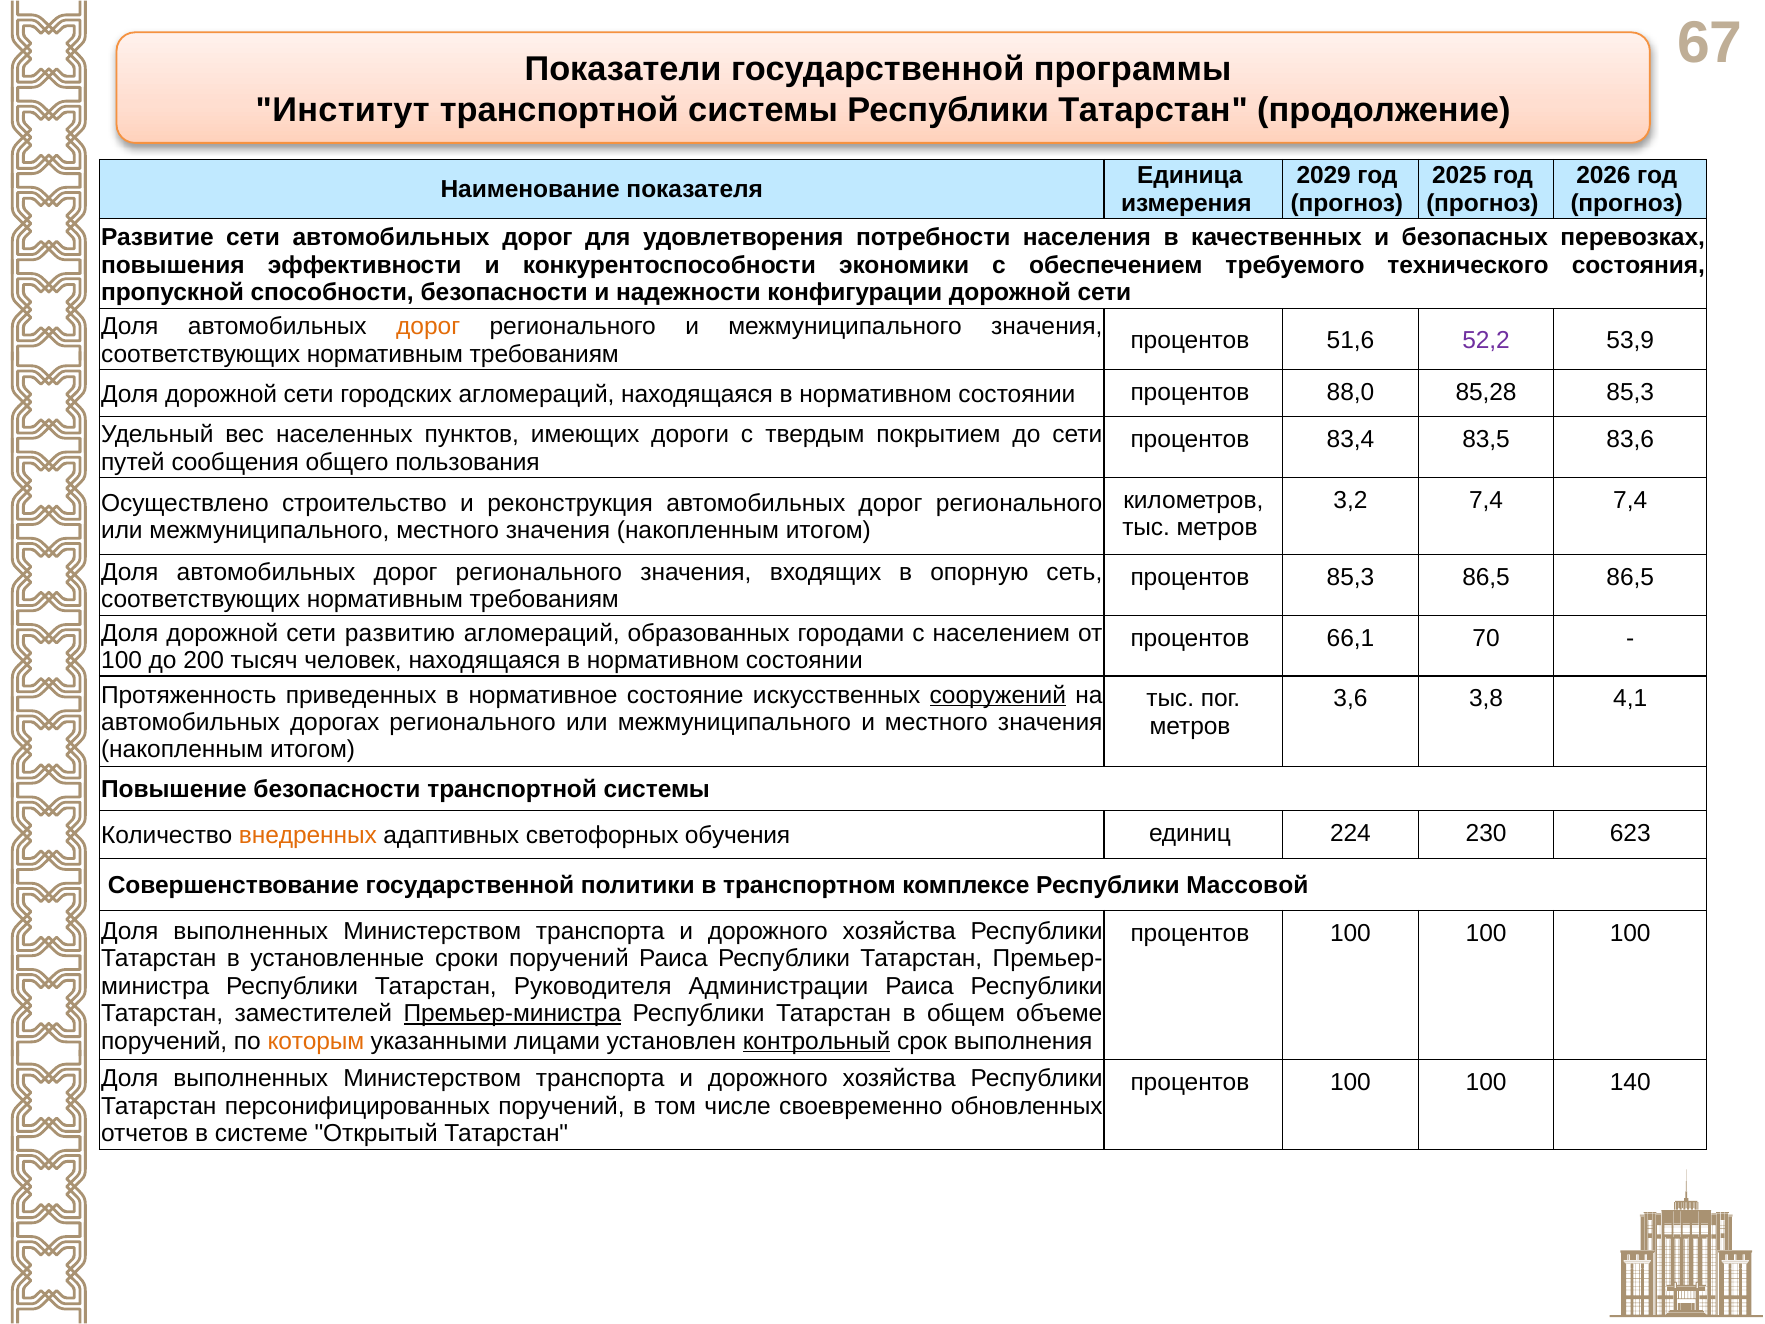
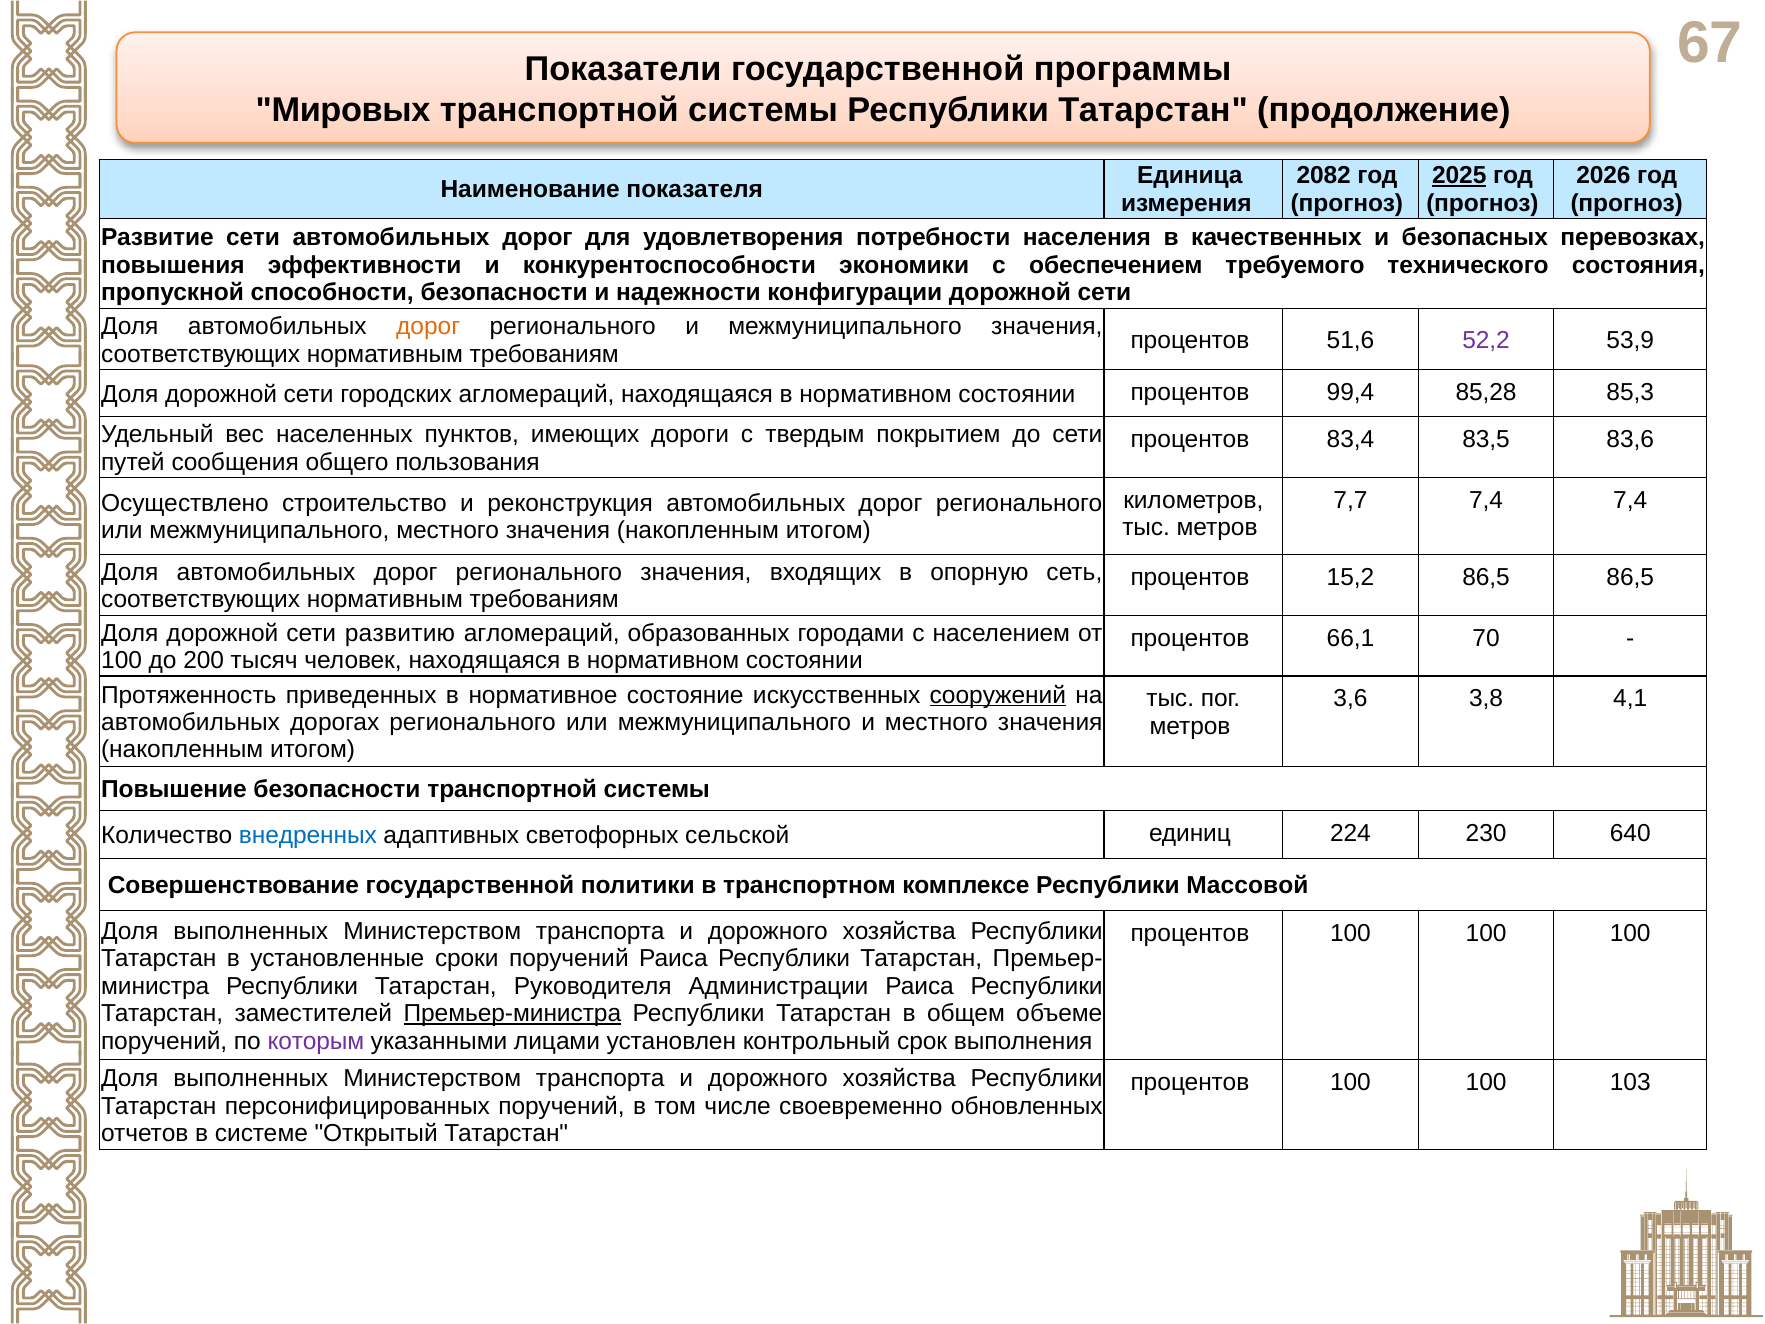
Институт: Институт -> Мировых (343, 111)
2029: 2029 -> 2082 (1324, 176)
2025 underline: none -> present (1459, 176)
88,0: 88,0 -> 99,4 (1351, 392)
3,2: 3,2 -> 7,7 (1350, 500)
процентов 85,3: 85,3 -> 15,2 (1351, 577)
внедренных colour: orange -> blue (308, 836)
обучения: обучения -> сельской (737, 836)
623: 623 -> 640 (1630, 834)
которым colour: orange -> purple (316, 1041)
контрольный underline: present -> none (817, 1041)
140: 140 -> 103 (1630, 1082)
